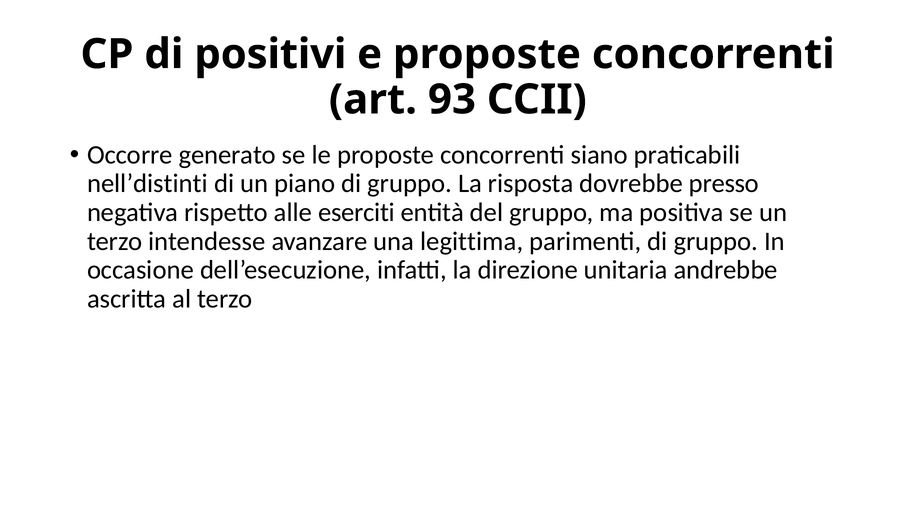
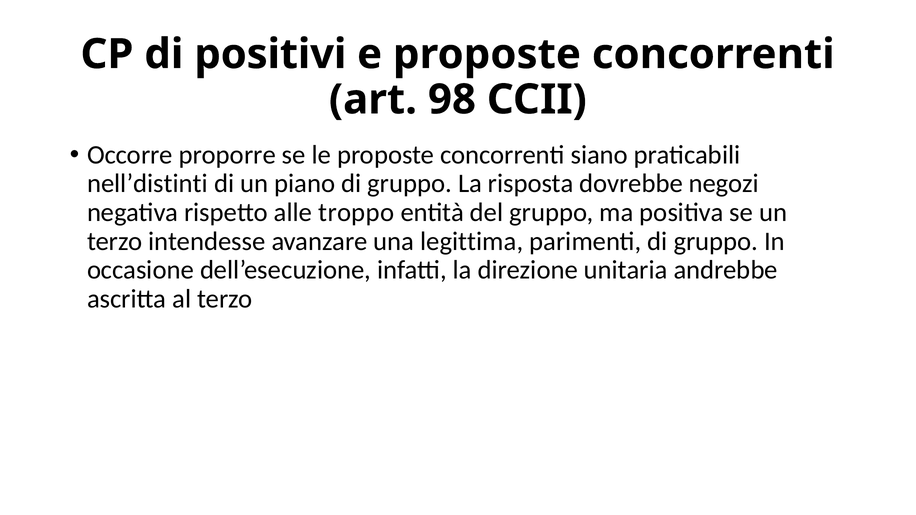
93: 93 -> 98 (452, 100)
generato: generato -> proporre (227, 155)
presso: presso -> negozi (724, 184)
eserciti: eserciti -> troppo (356, 213)
